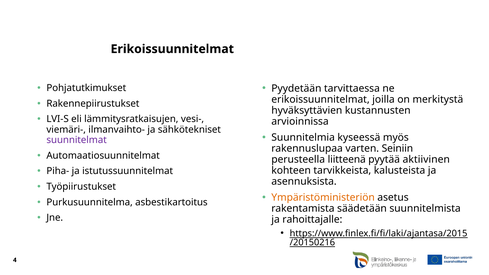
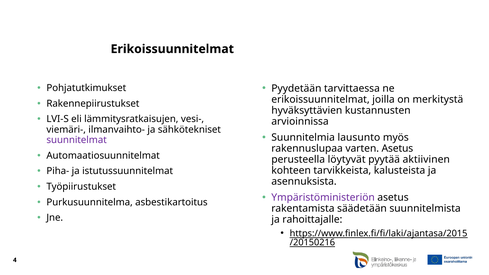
kyseessä: kyseessä -> lausunto (359, 137)
varten Seiniin: Seiniin -> Asetus (397, 148)
liitteenä: liitteenä -> löytyvät (347, 159)
Ympäristöministeriön colour: orange -> purple (323, 198)
